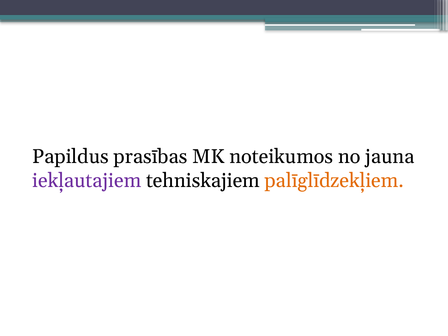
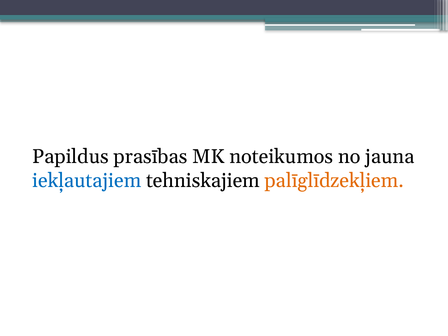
iekļautajiem colour: purple -> blue (87, 181)
